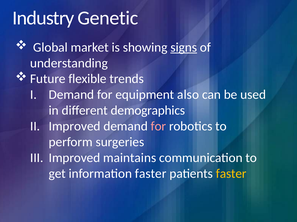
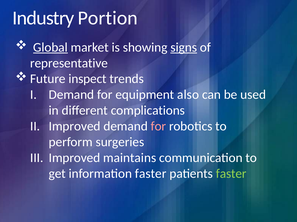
Genetic: Genetic -> Portion (108, 18)
Global underline: none -> present (50, 47)
understanding: understanding -> representative (69, 63)
flexible: flexible -> inspect (87, 79)
demographics: demographics -> complications (148, 111)
faster colour: yellow -> light green (231, 174)
